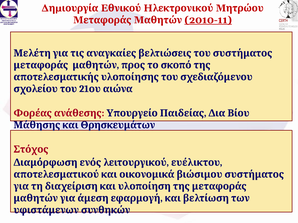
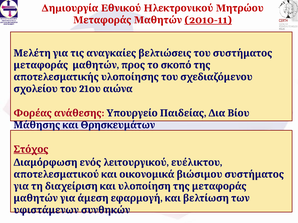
Στόχος underline: none -> present (31, 150)
